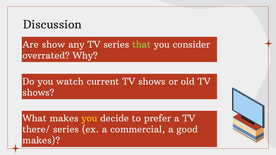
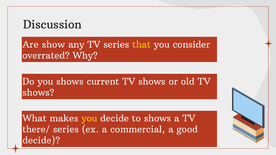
that colour: light green -> yellow (142, 45)
you watch: watch -> shows (70, 82)
to prefer: prefer -> shows (158, 119)
makes: makes -> decide (41, 141)
